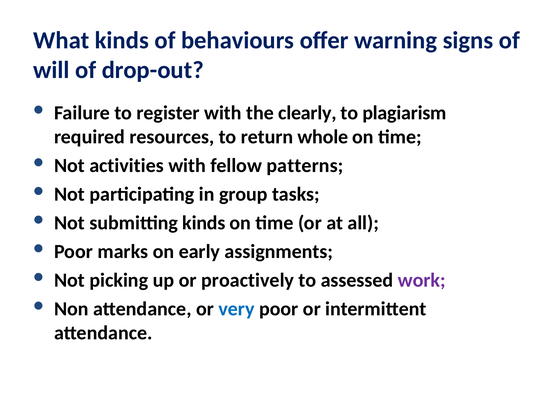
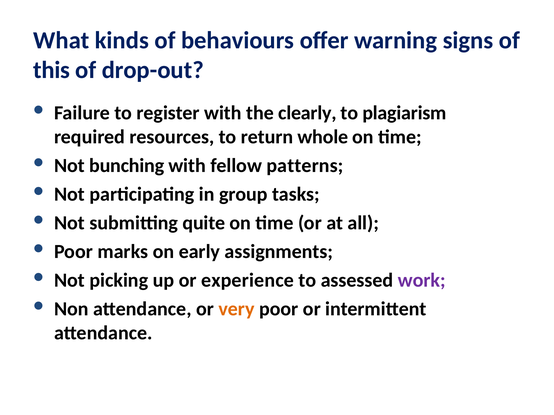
will: will -> this (52, 70)
activities: activities -> bunching (127, 166)
submitting kinds: kinds -> quite (204, 223)
proactively: proactively -> experience (248, 281)
very colour: blue -> orange (236, 309)
